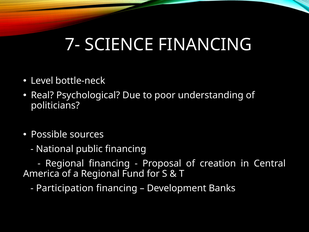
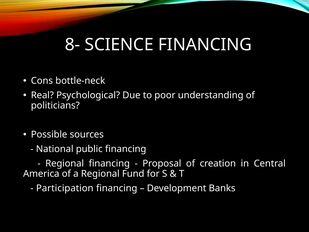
7-: 7- -> 8- (73, 45)
Level: Level -> Cons (42, 81)
